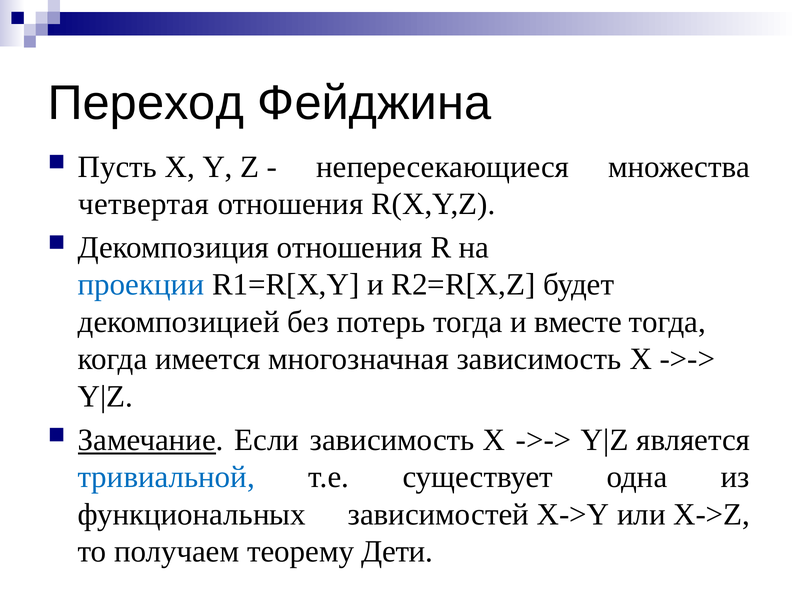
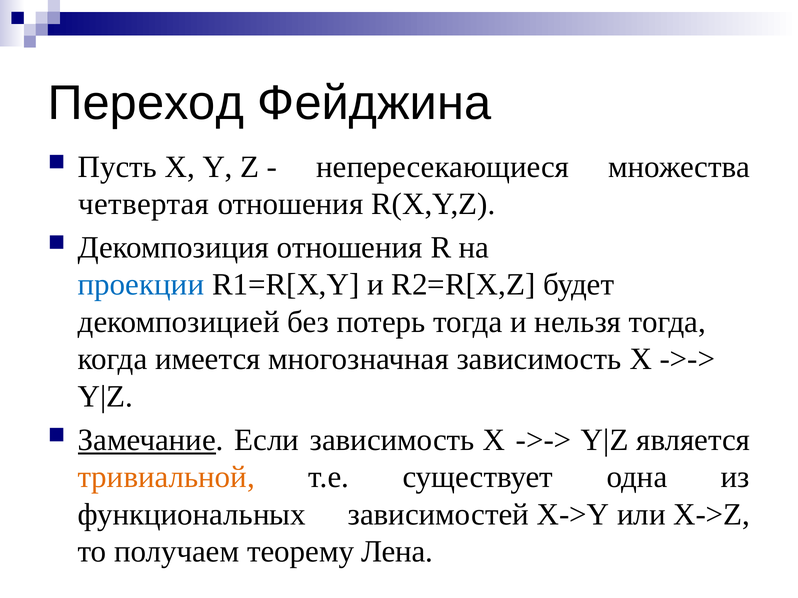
вместе: вместе -> нельзя (578, 322)
тривиальной colour: blue -> orange (166, 477)
Дети: Дети -> Лена (397, 552)
